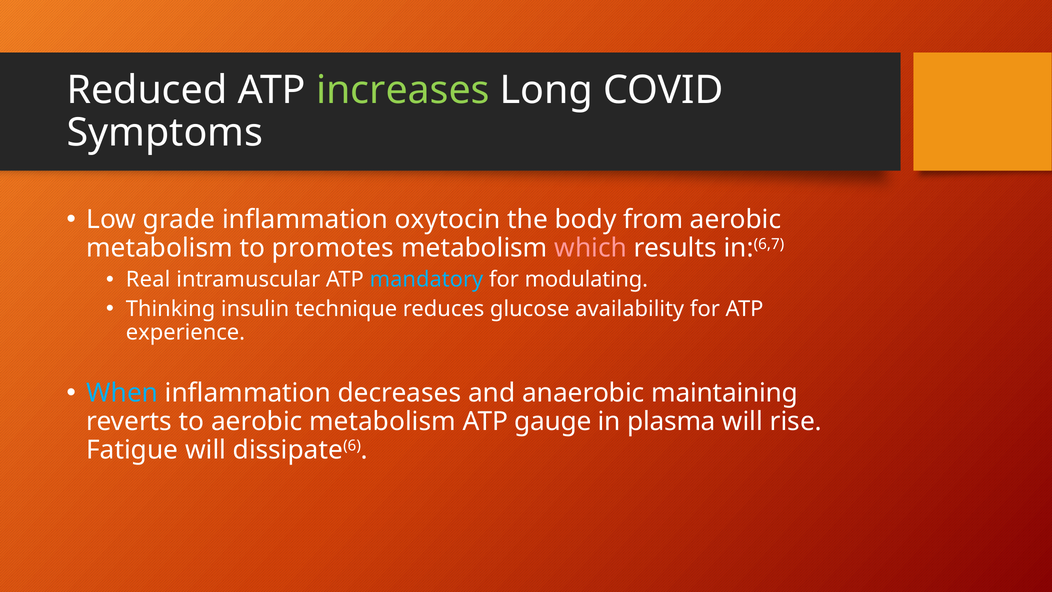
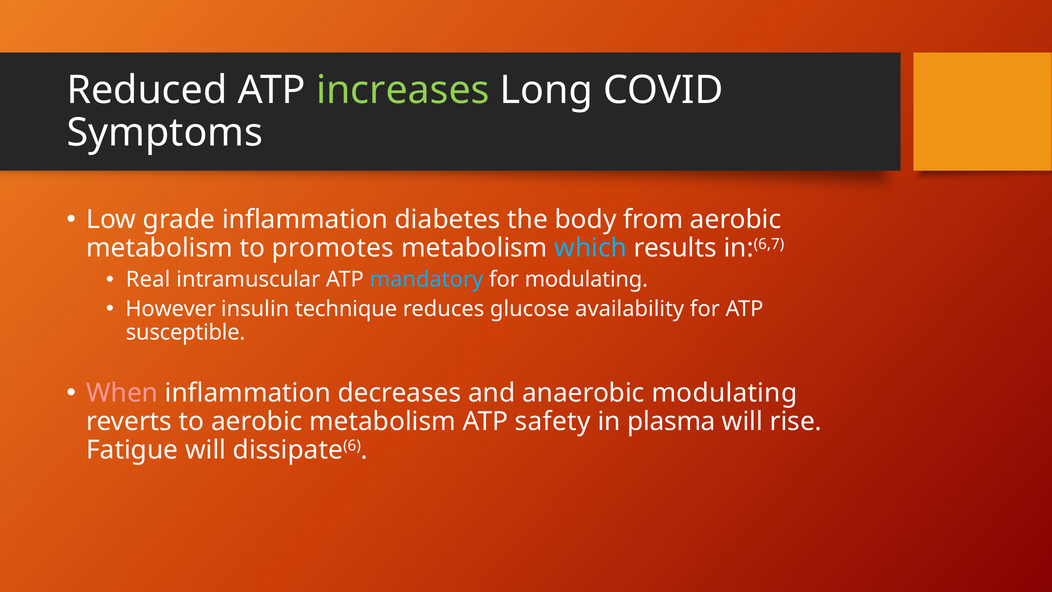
oxytocin: oxytocin -> diabetes (448, 220)
which colour: pink -> light blue (591, 248)
Thinking: Thinking -> However (171, 309)
experience: experience -> susceptible (186, 332)
When colour: light blue -> pink (122, 393)
anaerobic maintaining: maintaining -> modulating (724, 393)
gauge: gauge -> safety (553, 421)
